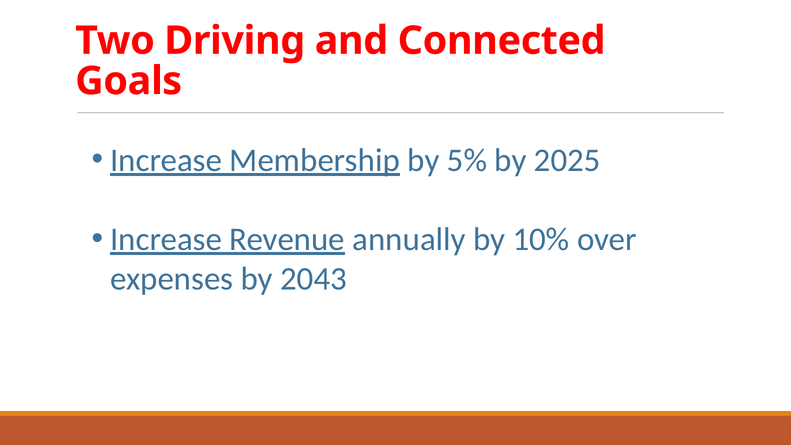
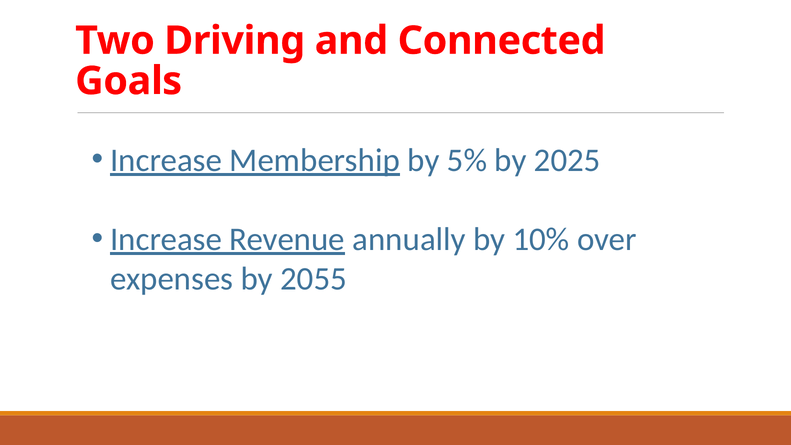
2043: 2043 -> 2055 (314, 279)
